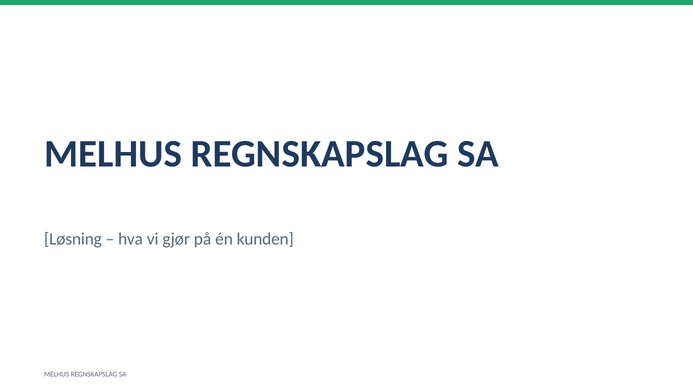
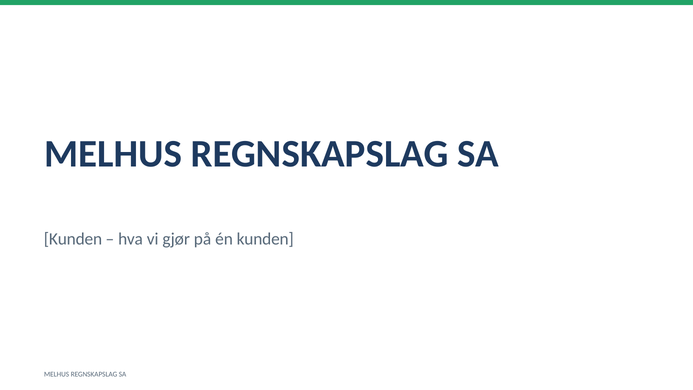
Løsning: Løsning -> Kunden (73, 239)
